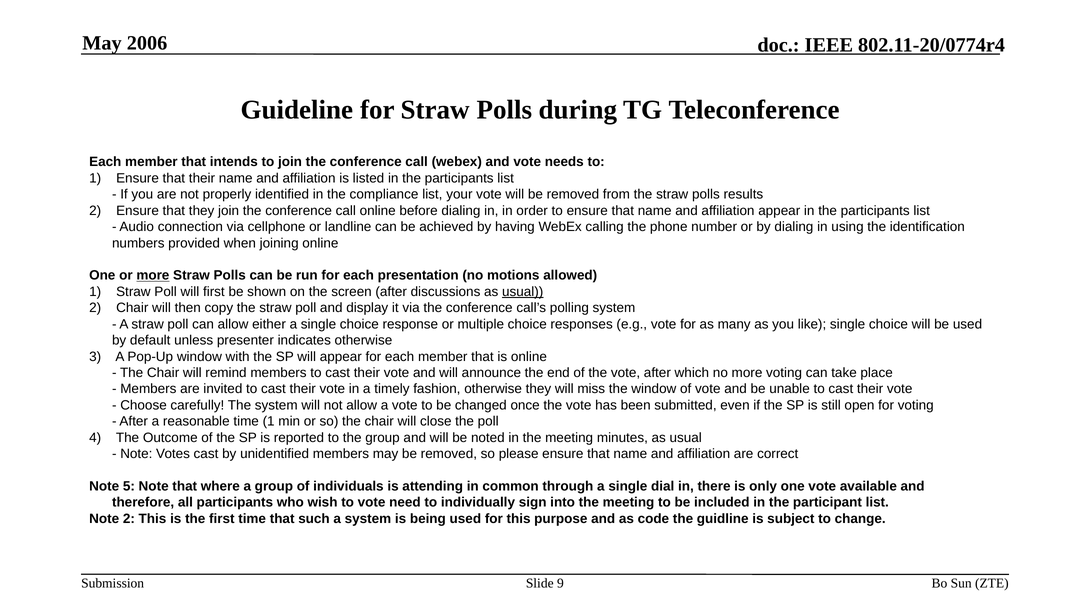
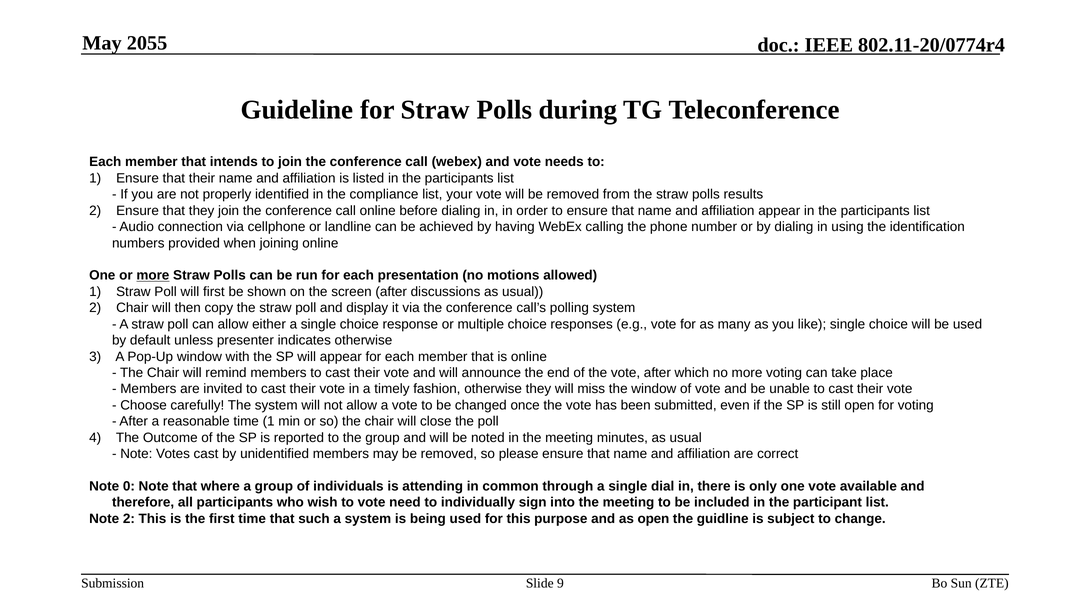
2006: 2006 -> 2055 (147, 43)
usual underline: present -> none (523, 292)
5: 5 -> 0 (129, 486)
as code: code -> open (653, 519)
